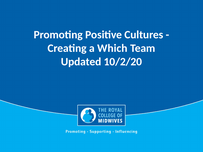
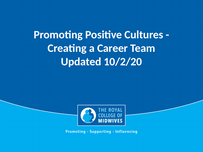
Which: Which -> Career (113, 48)
